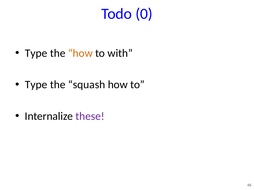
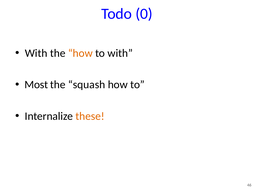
Type: Type -> With (36, 53)
Type: Type -> Most (36, 85)
these colour: purple -> orange (90, 117)
